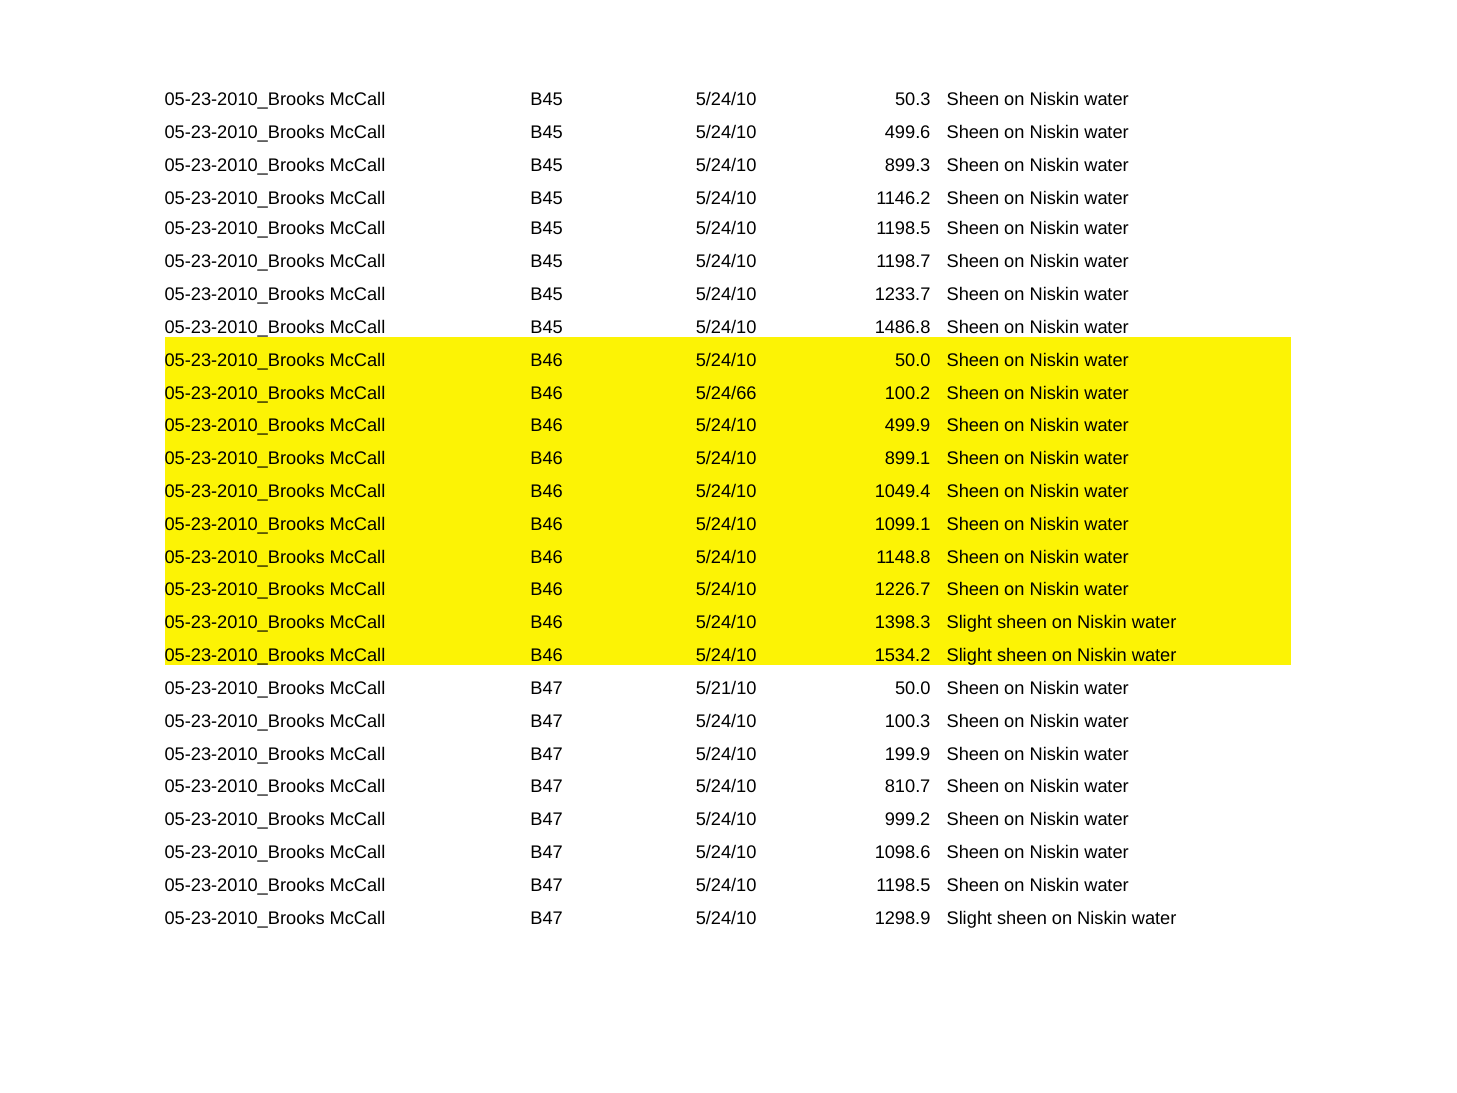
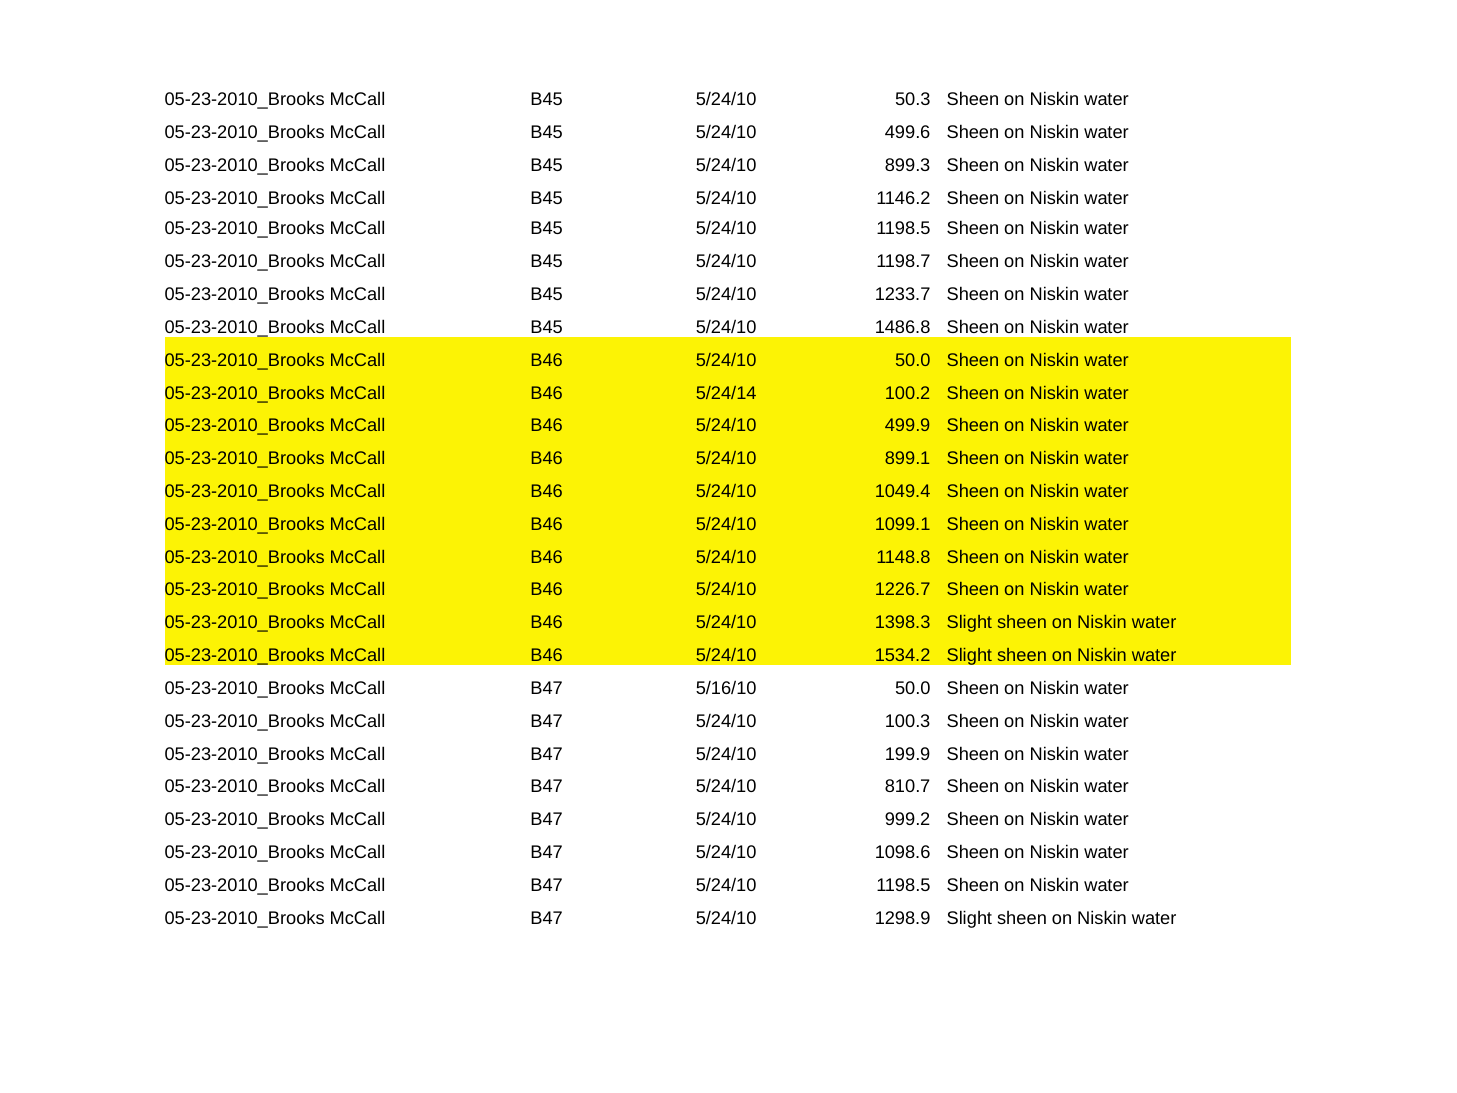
5/24/66: 5/24/66 -> 5/24/14 (726, 393)
5/21/10: 5/21/10 -> 5/16/10 (726, 688)
